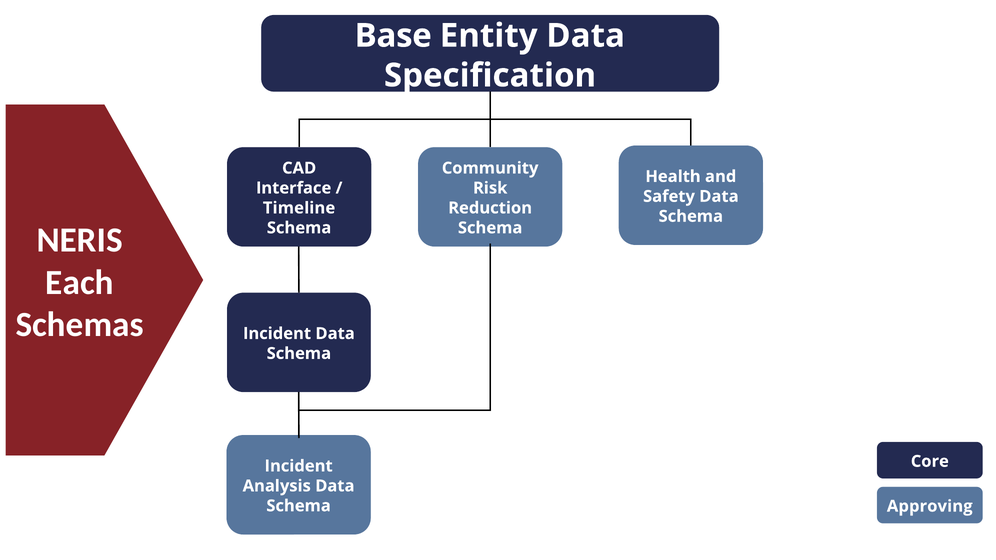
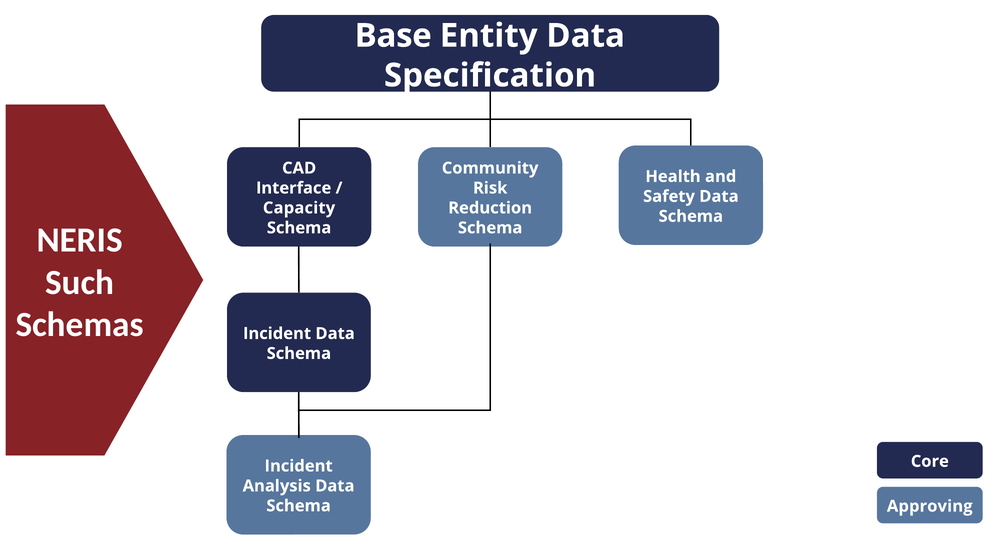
Timeline: Timeline -> Capacity (299, 208)
Each: Each -> Such (80, 283)
